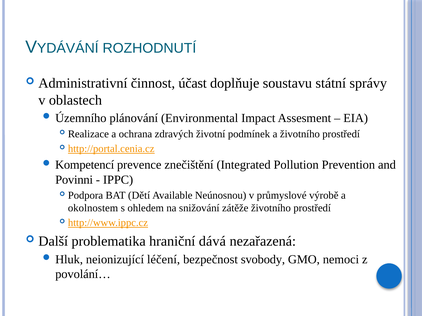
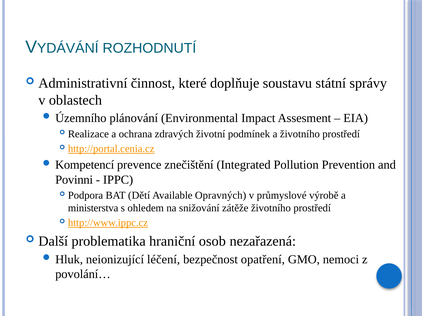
účast: účast -> které (193, 83)
Neúnosnou: Neúnosnou -> Opravných (221, 196)
okolnostem: okolnostem -> ministerstva (93, 208)
dává: dává -> osob (212, 242)
svobody: svobody -> opatření (263, 260)
